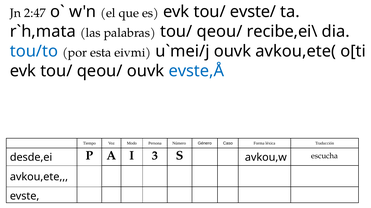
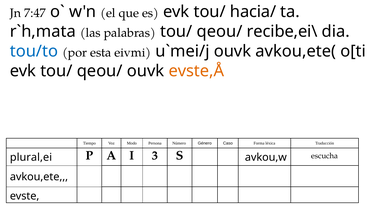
2:47: 2:47 -> 7:47 (35, 13)
evste/: evste/ -> hacia/ (253, 12)
evste,Å colour: blue -> orange (196, 71)
desde,ei: desde,ei -> plural,ei (31, 158)
